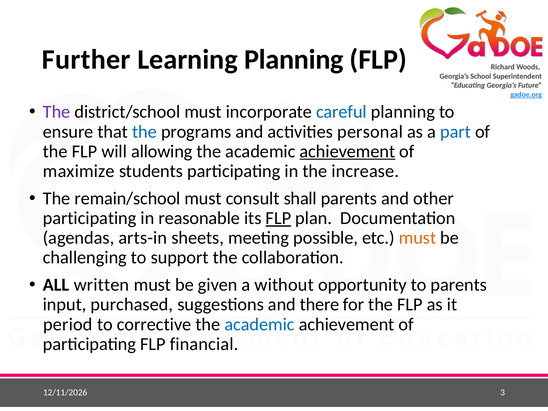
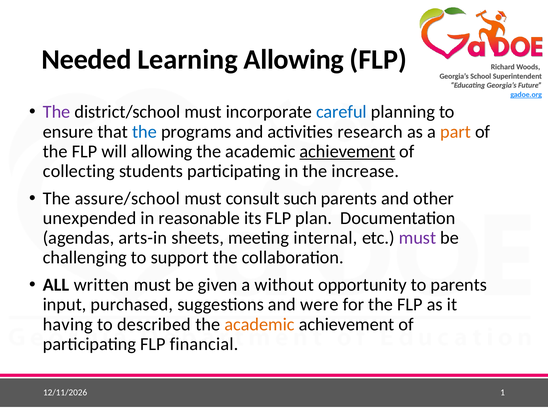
Further: Further -> Needed (87, 60)
Learning Planning: Planning -> Allowing (294, 60)
personal: personal -> research (370, 132)
part colour: blue -> orange (455, 132)
maximize: maximize -> collecting (79, 171)
remain/school: remain/school -> assure/school (127, 198)
shall: shall -> such (300, 198)
participating: participating -> unexpended (90, 218)
FLP underline: present -> none (278, 218)
possible: possible -> internal (325, 238)
must colour: orange -> purple (418, 238)
there: there -> were (319, 305)
period: period -> having (68, 324)
corrective: corrective -> described (154, 324)
academic colour: blue -> orange (260, 324)
3: 3 -> 1 (503, 392)
